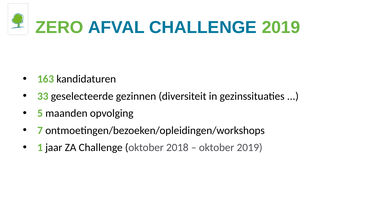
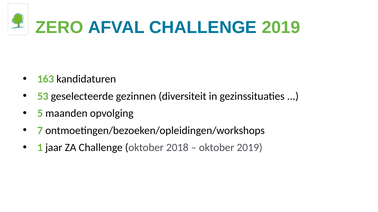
33: 33 -> 53 (43, 96)
